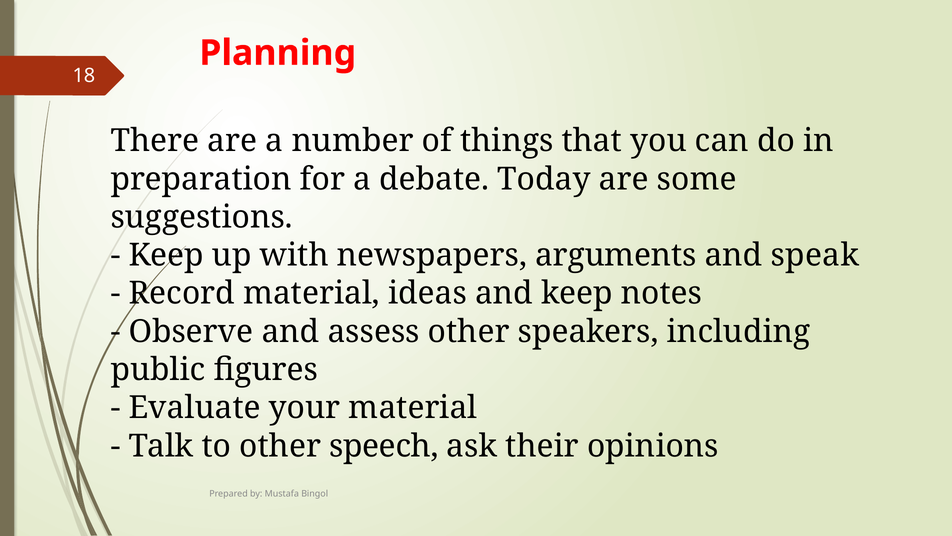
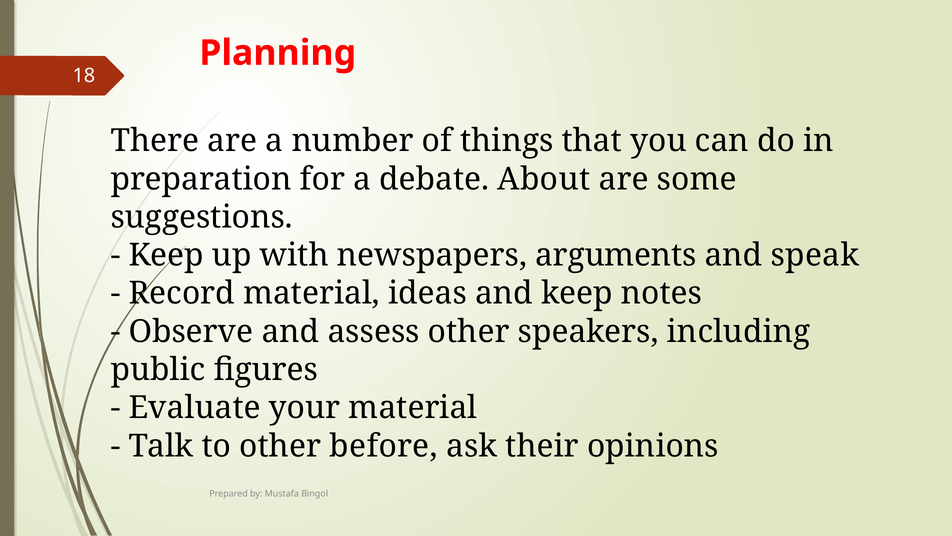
Today: Today -> About (544, 179)
speech: speech -> before (384, 446)
